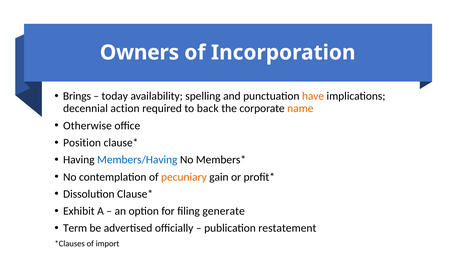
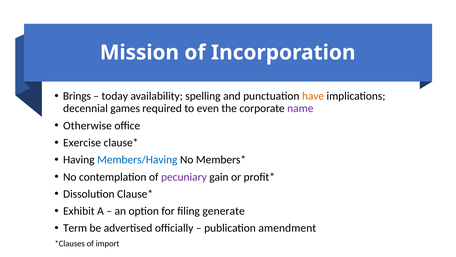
Owners: Owners -> Mission (139, 52)
action: action -> games (125, 108)
back: back -> even (208, 108)
name colour: orange -> purple (300, 108)
Position: Position -> Exercise (82, 142)
pecuniary colour: orange -> purple (184, 177)
restatement: restatement -> amendment (287, 228)
